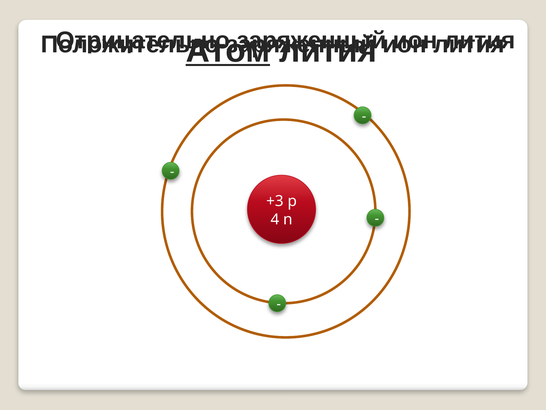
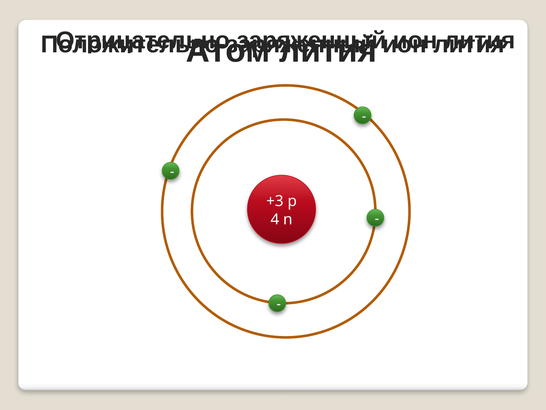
Атом underline: present -> none (228, 51)
